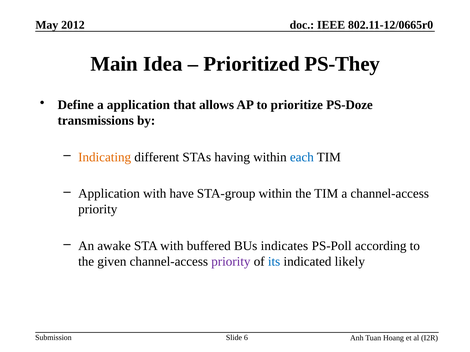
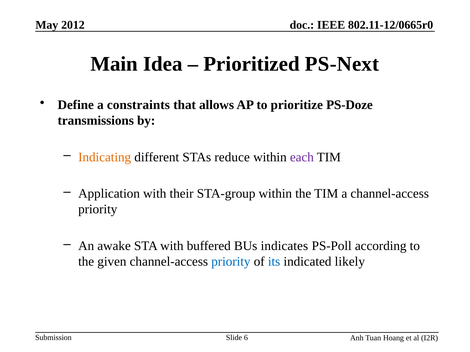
PS-They: PS-They -> PS-Next (342, 64)
a application: application -> constraints (138, 105)
having: having -> reduce (232, 157)
each colour: blue -> purple (302, 157)
have: have -> their (182, 194)
priority colour: purple -> blue (231, 262)
